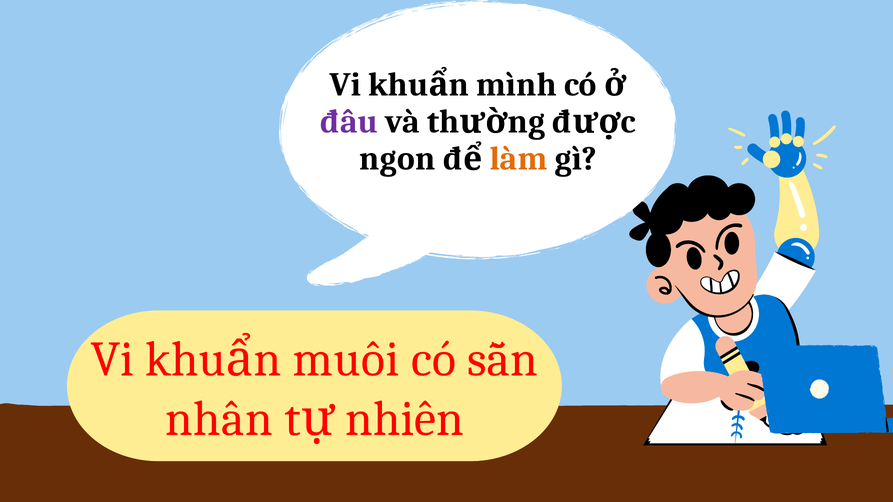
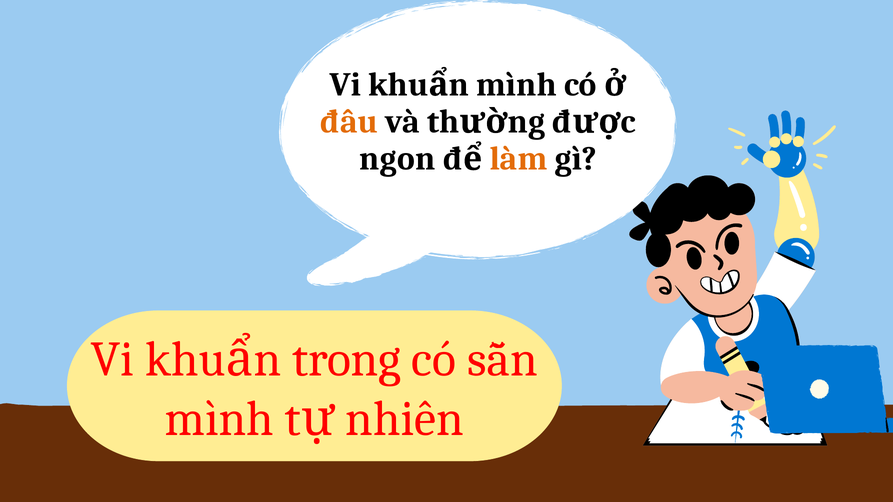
đâu colour: purple -> orange (349, 122)
muối: muối -> trong (347, 360)
nhân: nhân -> mình (219, 419)
